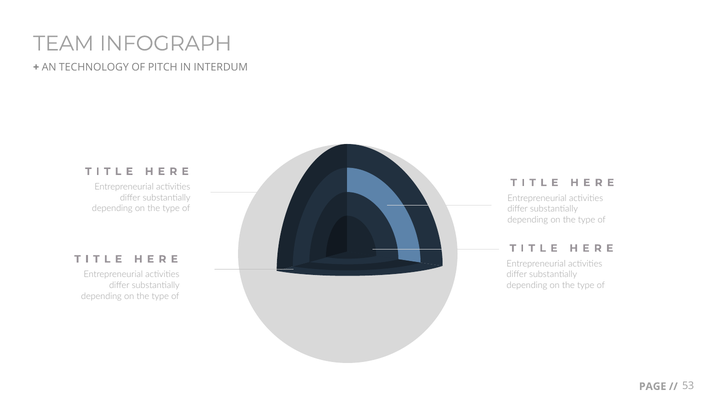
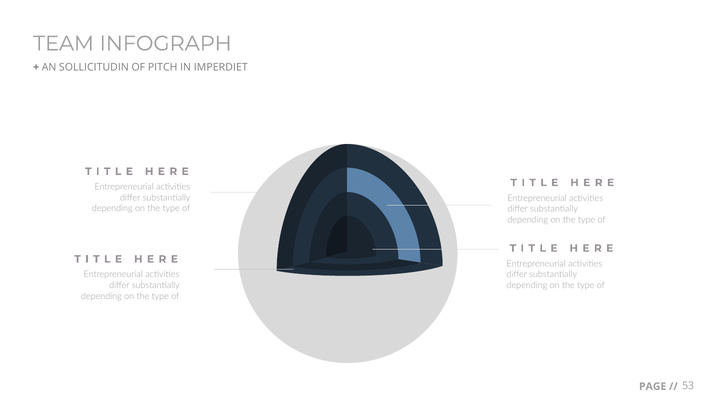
TECHNOLOGY: TECHNOLOGY -> SOLLICITUDIN (94, 67)
INTERDUM: INTERDUM -> IMPERDIET (221, 67)
